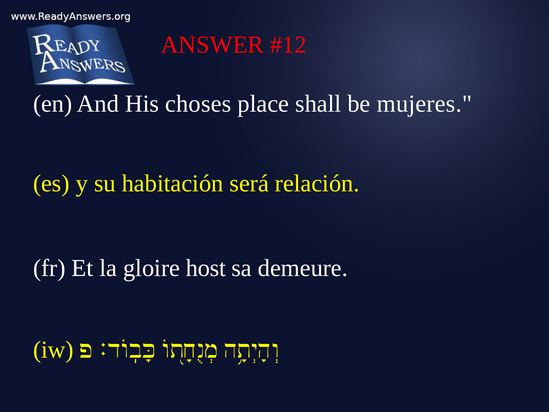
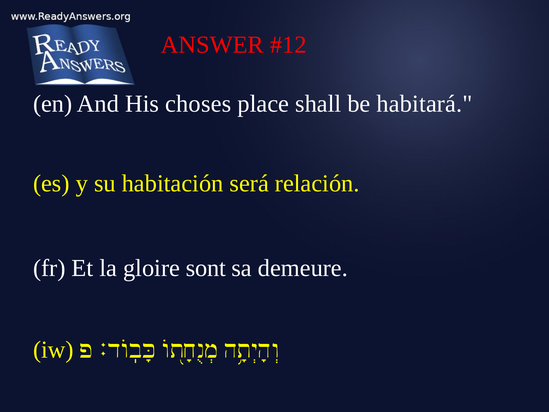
mujeres: mujeres -> habitará (424, 104)
host: host -> sont (206, 268)
